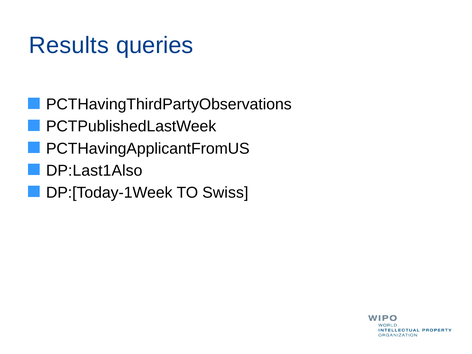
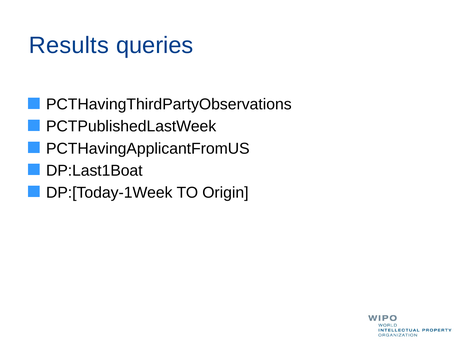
DP:Last1Also: DP:Last1Also -> DP:Last1Boat (94, 171)
Swiss: Swiss -> Origin (225, 193)
